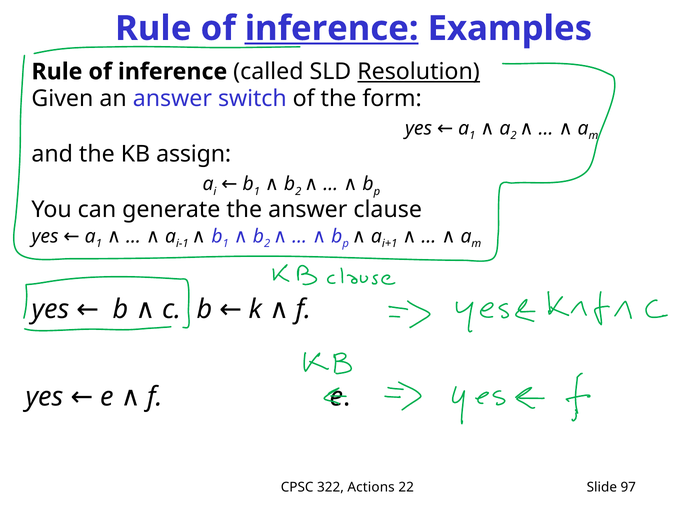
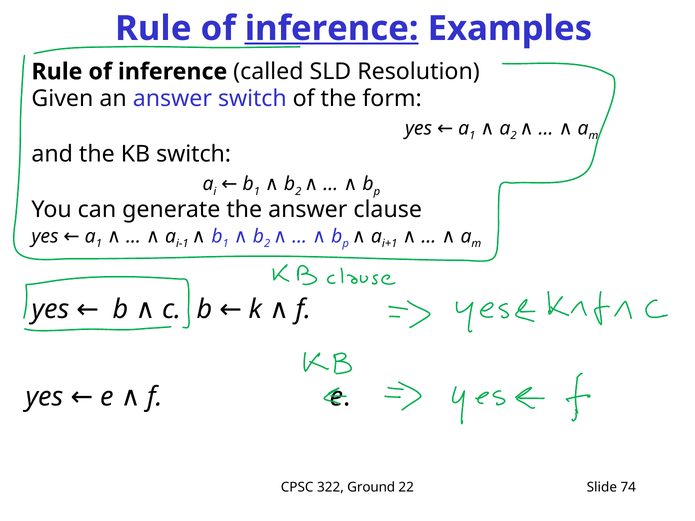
Resolution underline: present -> none (419, 72)
KB assign: assign -> switch (194, 154)
Actions: Actions -> Ground (371, 487)
97: 97 -> 74 (628, 487)
